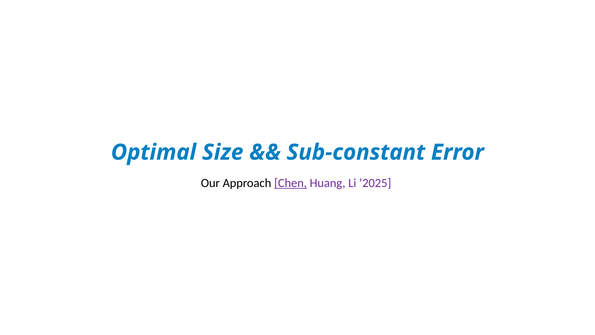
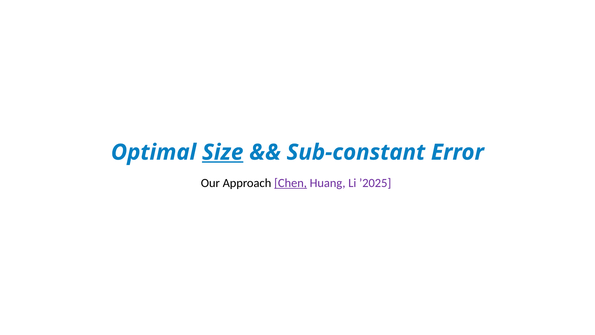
Size underline: none -> present (223, 152)
